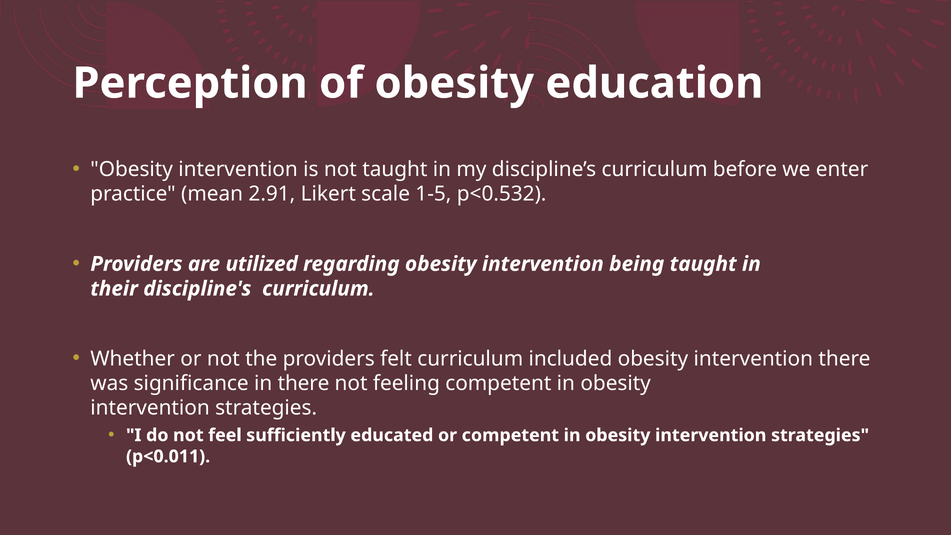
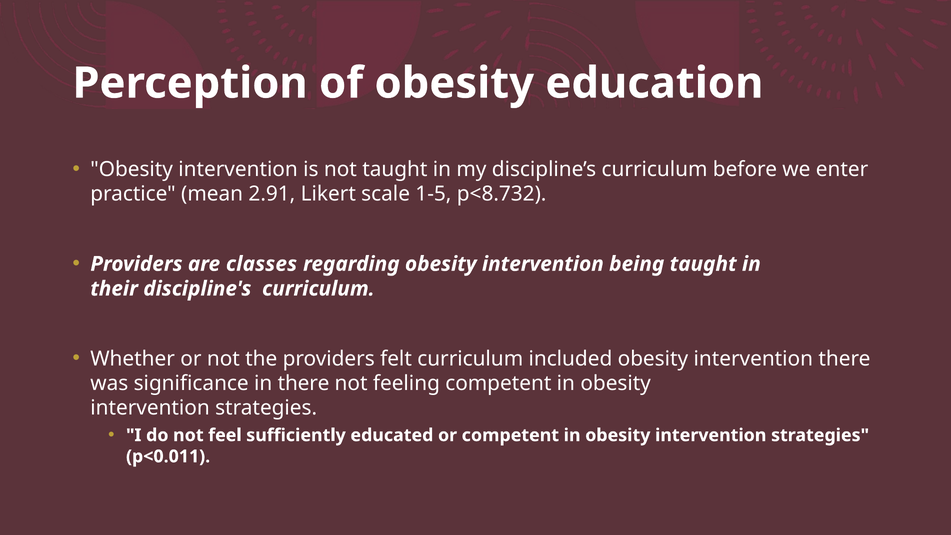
p<0.532: p<0.532 -> p<8.732 (502, 194)
utilized: utilized -> classes (262, 264)
